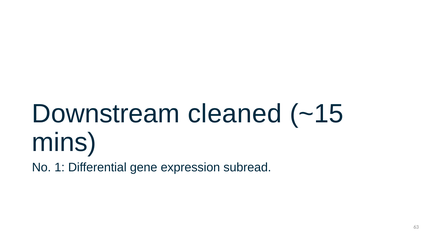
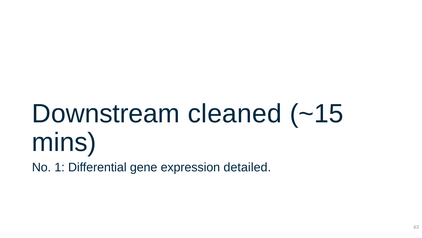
subread: subread -> detailed (247, 167)
